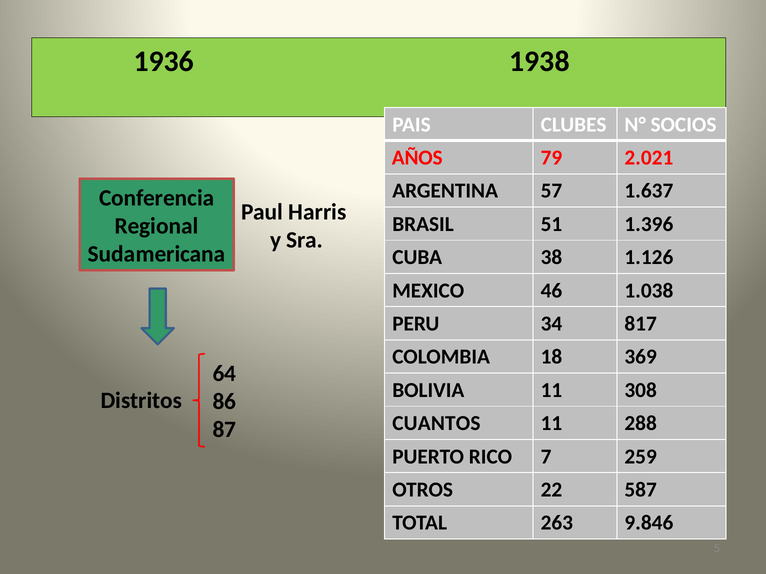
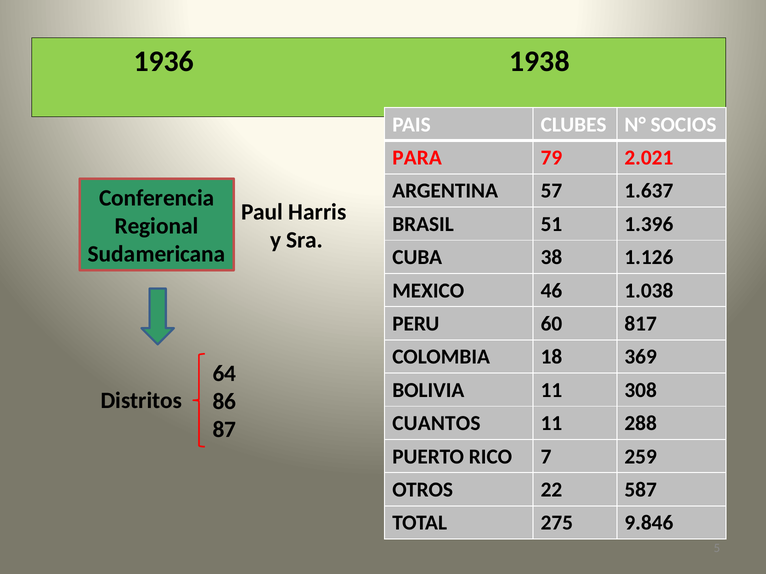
AÑOS: AÑOS -> PARA (417, 158)
34: 34 -> 60 (551, 324)
263: 263 -> 275 (557, 523)
